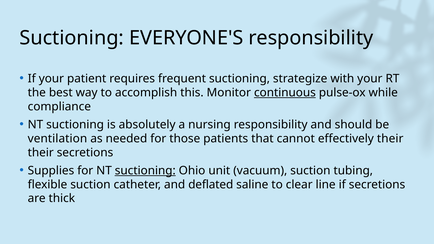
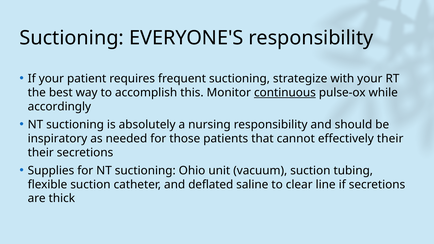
compliance: compliance -> accordingly (59, 107)
ventilation: ventilation -> inspiratory (58, 139)
suctioning underline: present -> none (145, 171)
